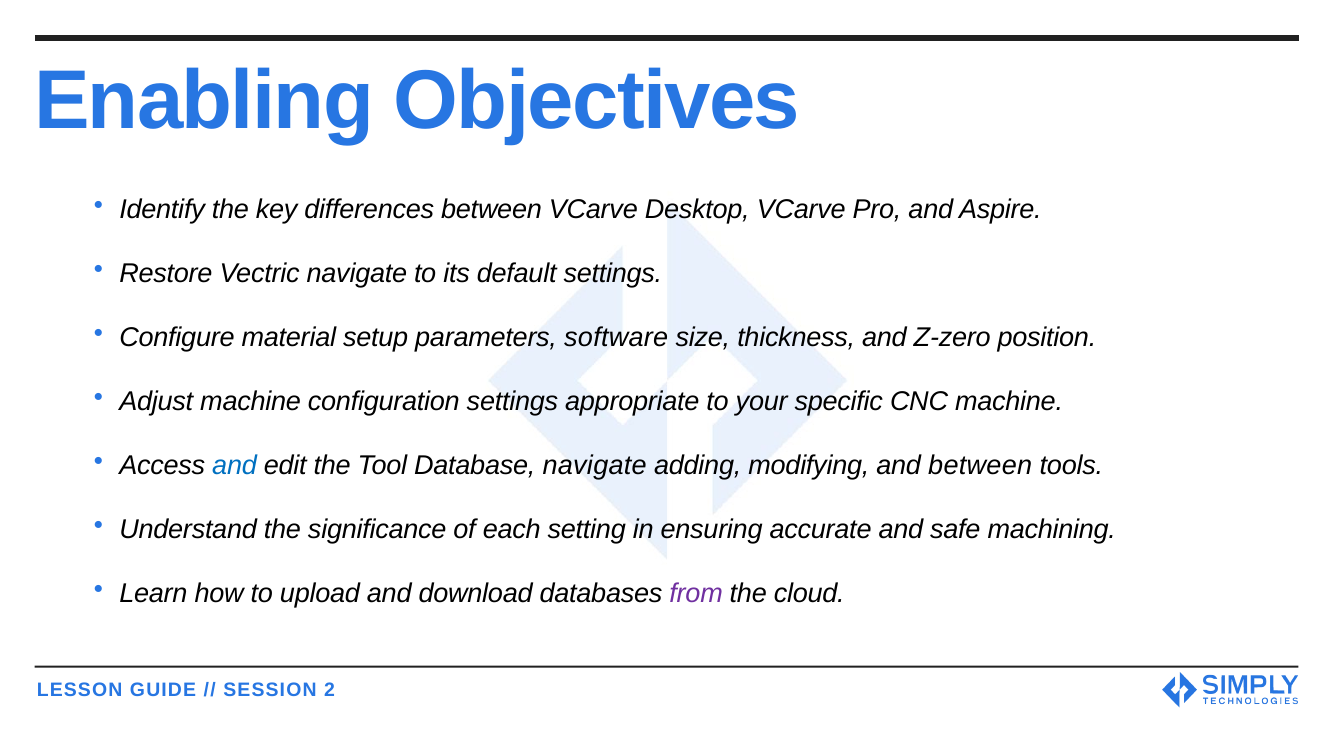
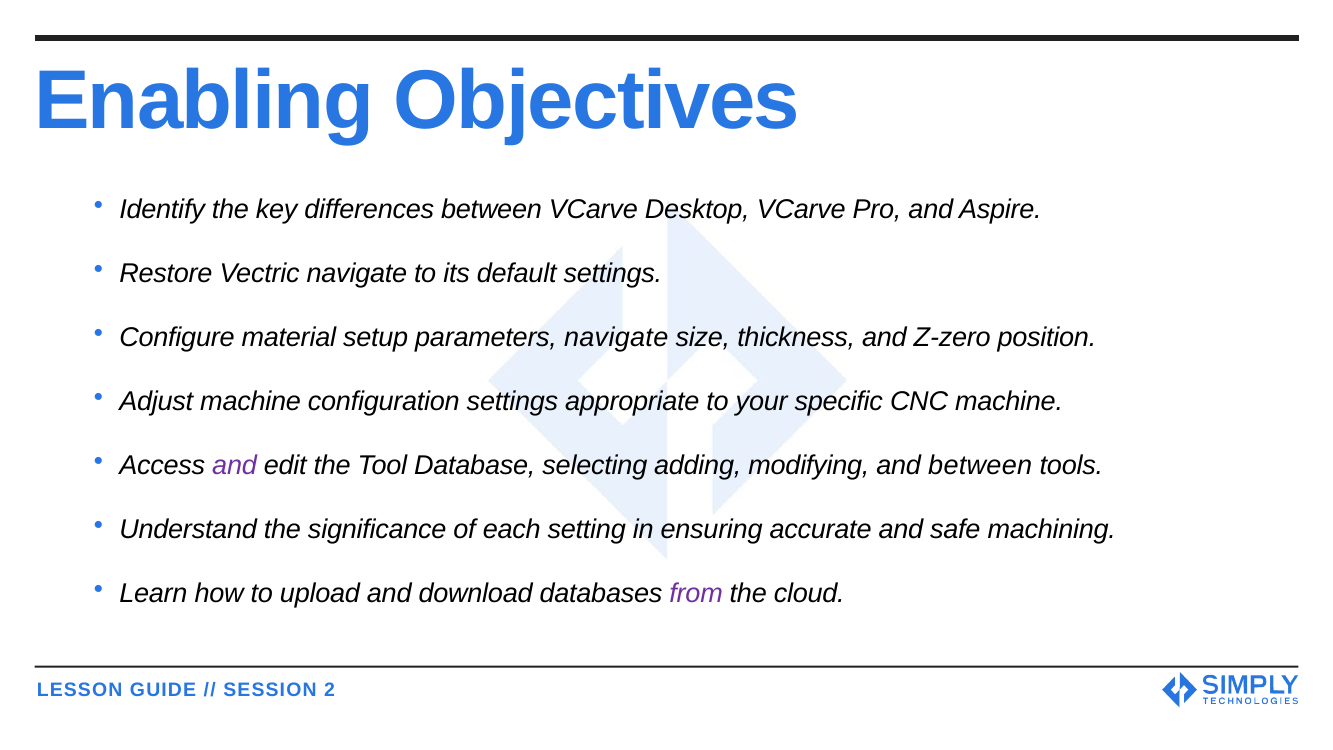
parameters software: software -> navigate (616, 338)
and colour: blue -> purple (235, 466)
Database navigate: navigate -> selecting (595, 466)
